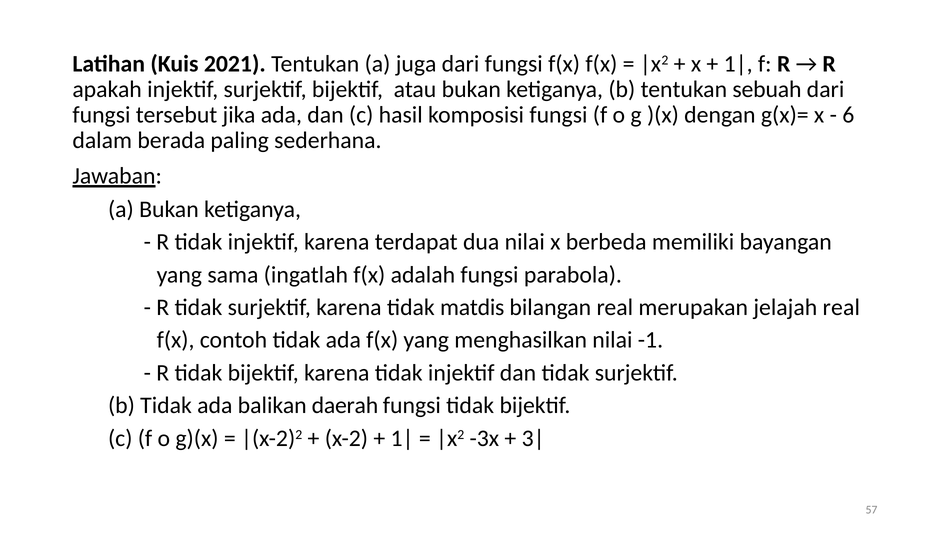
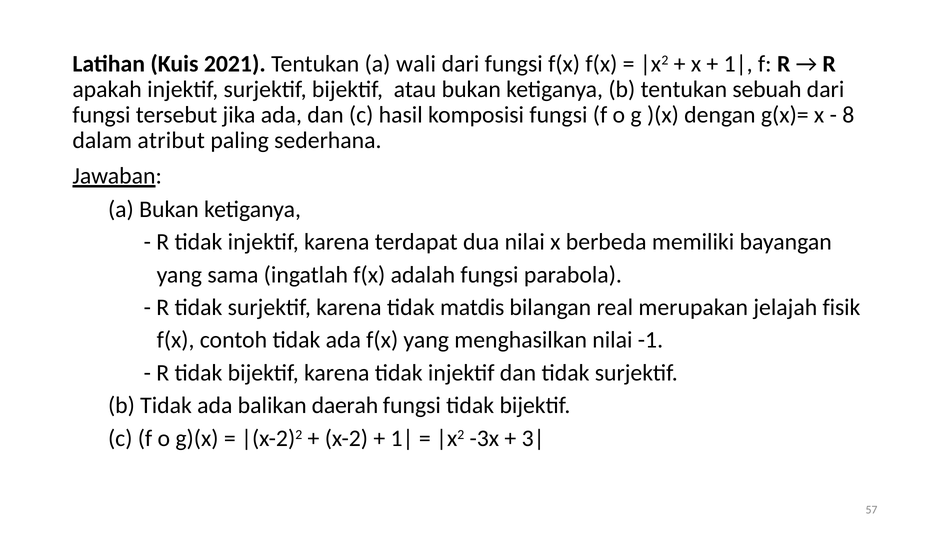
juga: juga -> wali (416, 64)
6: 6 -> 8 (848, 115)
berada: berada -> atribut (171, 141)
jelajah real: real -> fisik (841, 308)
